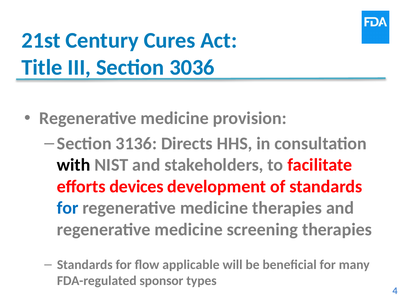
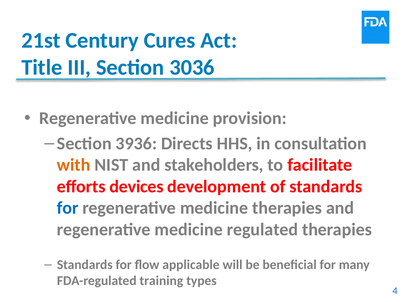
3136: 3136 -> 3936 (136, 144)
with colour: black -> orange (74, 165)
screening: screening -> regulated (262, 230)
sponsor: sponsor -> training (161, 281)
